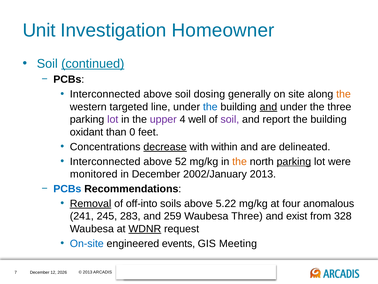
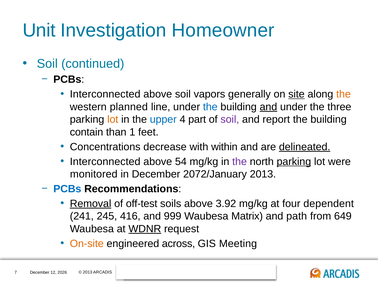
continued underline: present -> none (93, 64)
dosing: dosing -> vapors (209, 94)
site underline: none -> present (296, 94)
targeted: targeted -> planned (129, 107)
lot colour: purple -> orange (113, 119)
upper colour: purple -> blue (163, 119)
well: well -> part (197, 119)
oxidant: oxidant -> contain (87, 132)
0: 0 -> 1 (132, 132)
decrease underline: present -> none (165, 147)
delineated underline: none -> present (305, 147)
52: 52 -> 54 (181, 161)
the colour: orange -> purple (240, 161)
2002/January: 2002/January -> 2072/January (215, 174)
off-into: off-into -> off-test (142, 203)
5.22: 5.22 -> 3.92 (226, 203)
anomalous: anomalous -> dependent (329, 203)
283: 283 -> 416 (130, 216)
259: 259 -> 999 (173, 216)
Waubesa Three: Three -> Matrix (247, 216)
exist: exist -> path (297, 216)
328: 328 -> 649 (343, 216)
On-site colour: blue -> orange (87, 243)
events: events -> across (179, 243)
